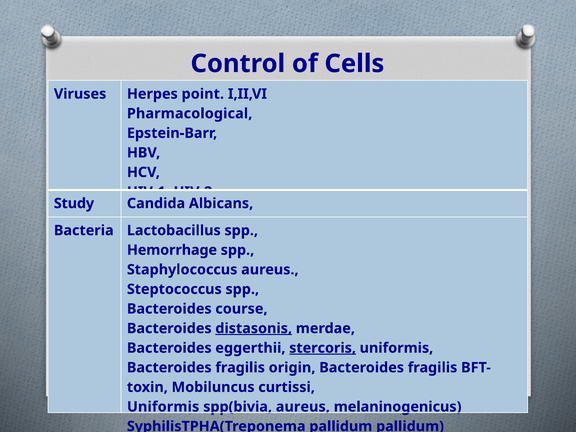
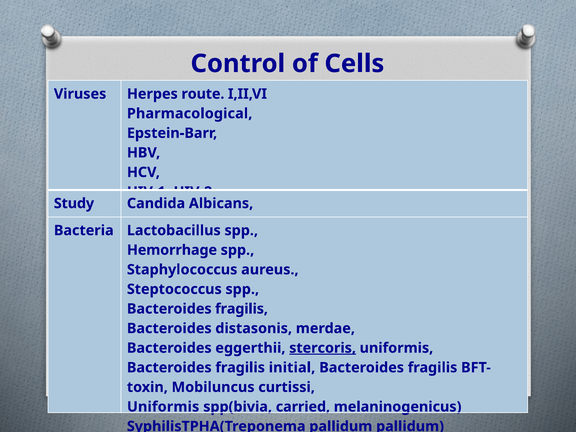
point: point -> route (203, 94)
course: course -> fragilis (242, 309)
distasonis underline: present -> none (254, 328)
origin: origin -> initial (292, 368)
spp(bivia aureus: aureus -> carried (303, 407)
